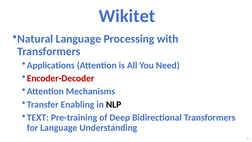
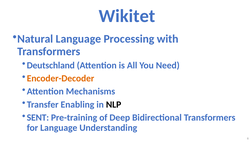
Applications: Applications -> Deutschland (51, 65)
Encoder-Decoder colour: red -> orange (61, 78)
TEXT: TEXT -> SENT (38, 117)
